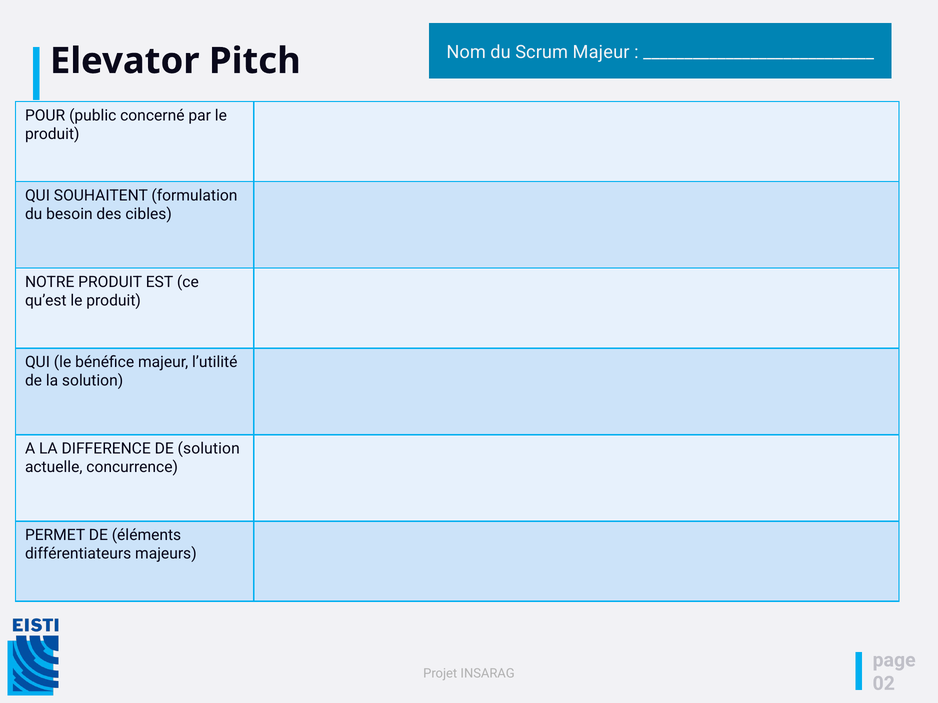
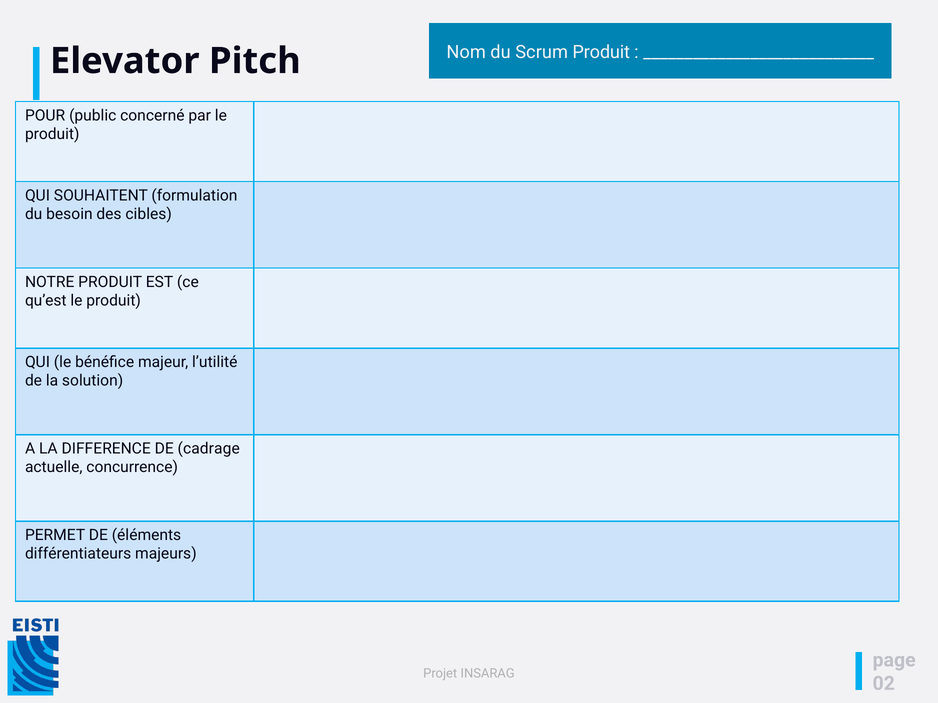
Scrum Majeur: Majeur -> Produit (601, 52)
DE solution: solution -> cadrage (209, 449)
